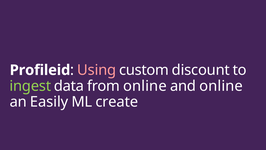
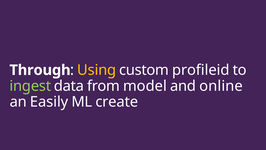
Profileid: Profileid -> Through (40, 70)
Using colour: pink -> yellow (97, 70)
discount: discount -> profileid (201, 70)
from online: online -> model (145, 86)
